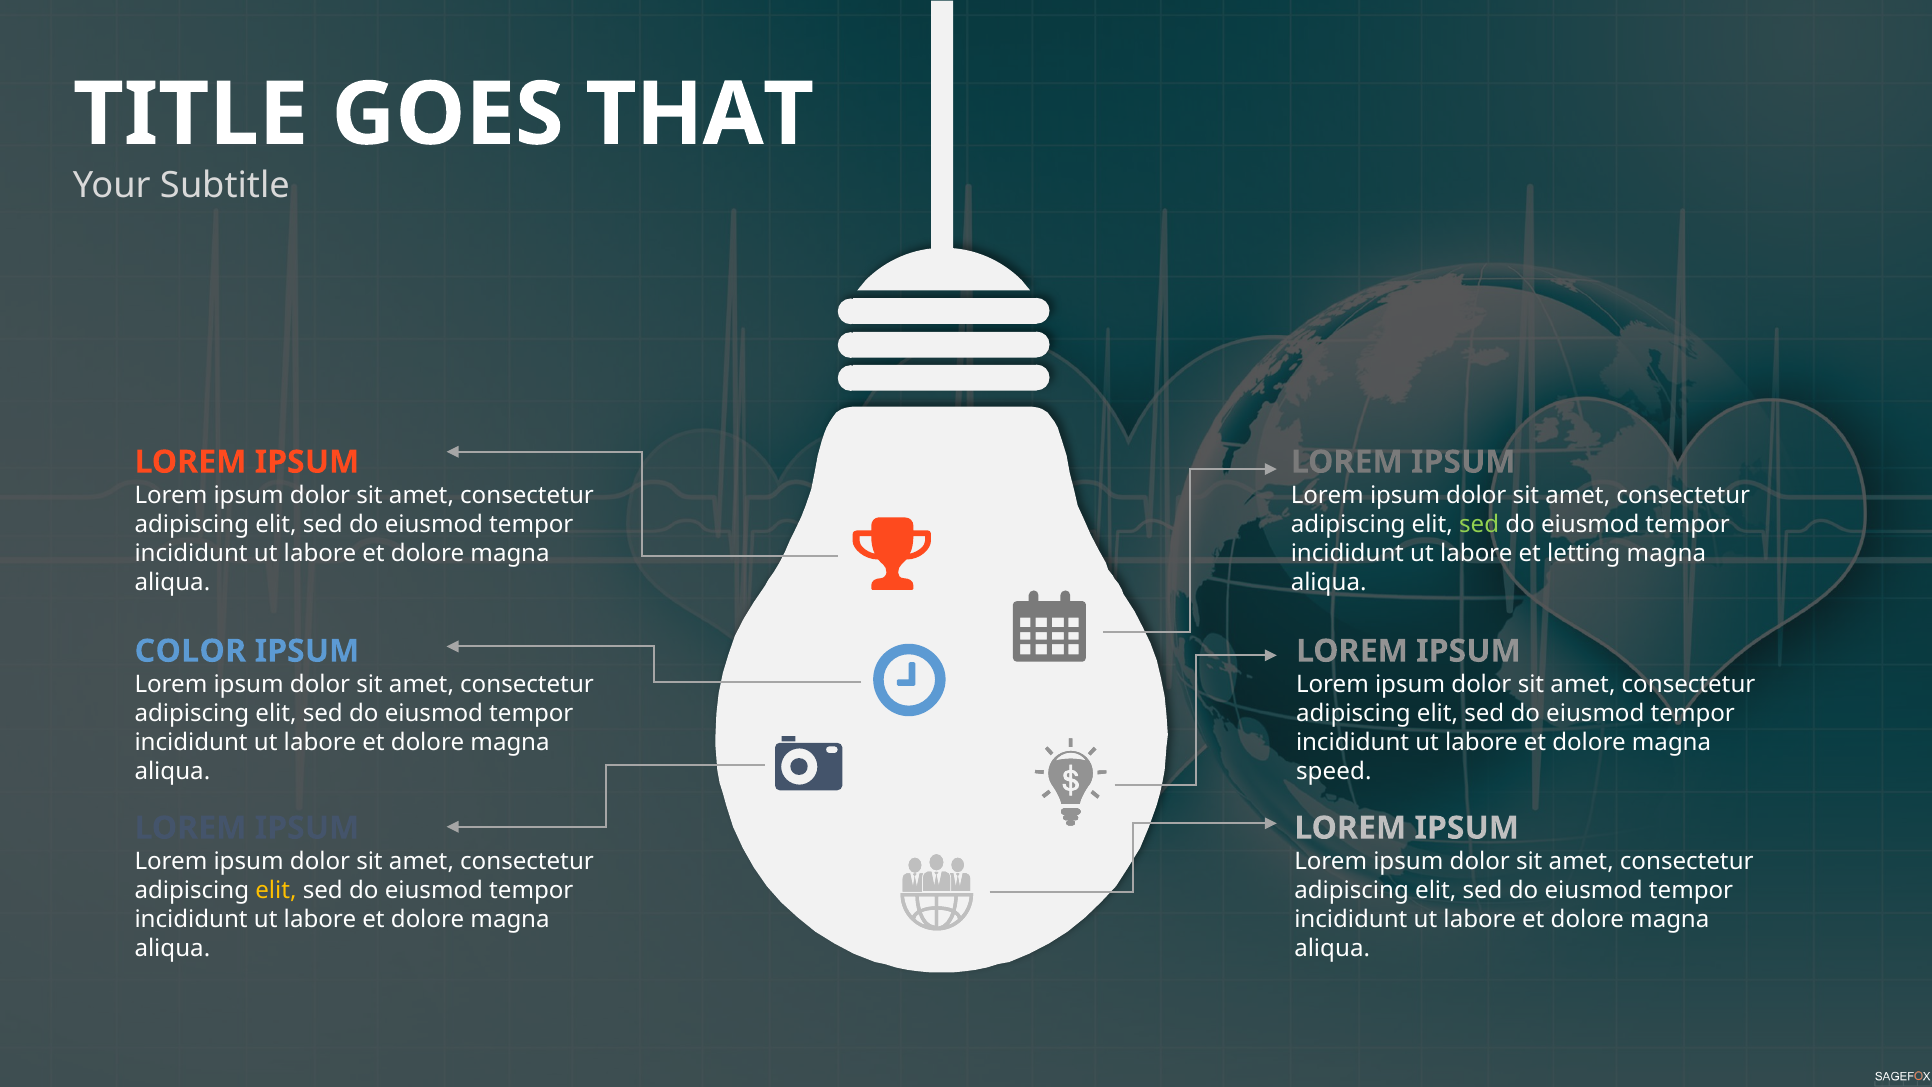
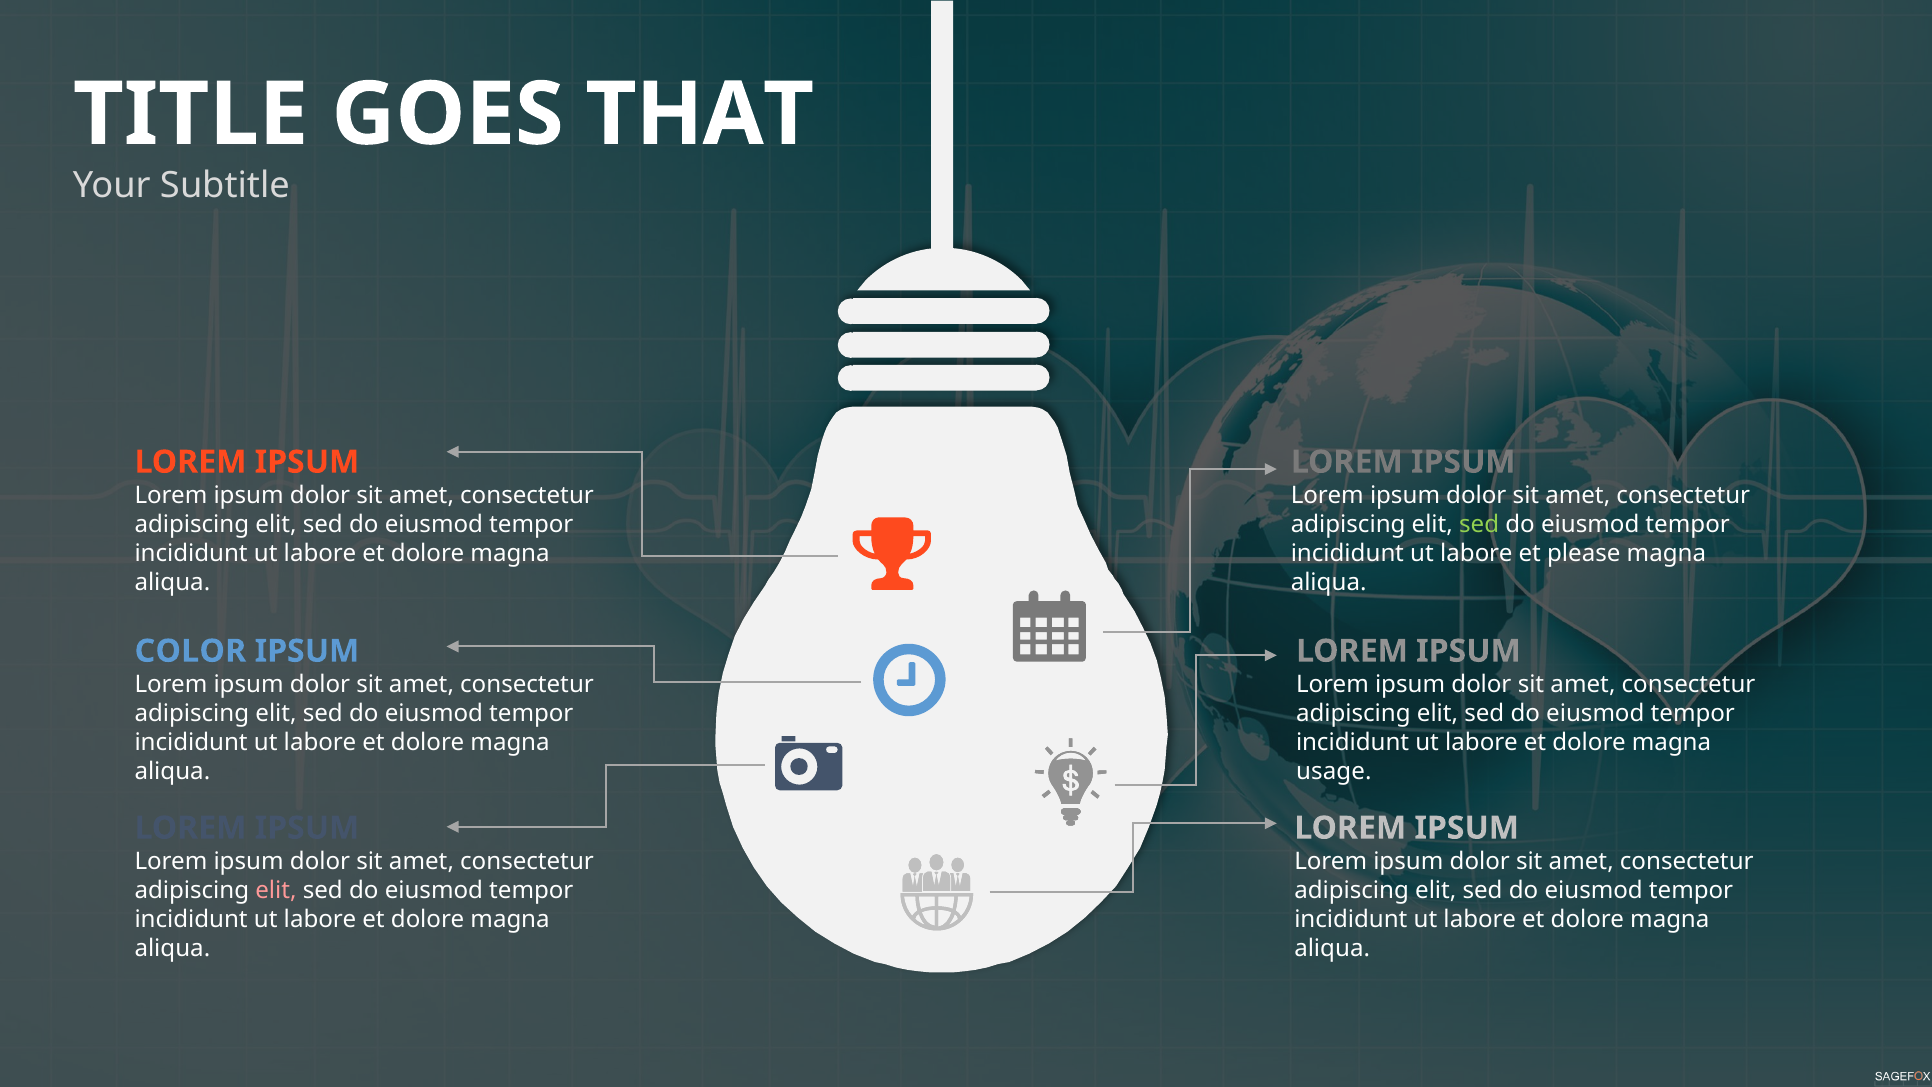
letting: letting -> please (1584, 553)
speed: speed -> usage (1334, 771)
elit colour: yellow -> pink (276, 890)
